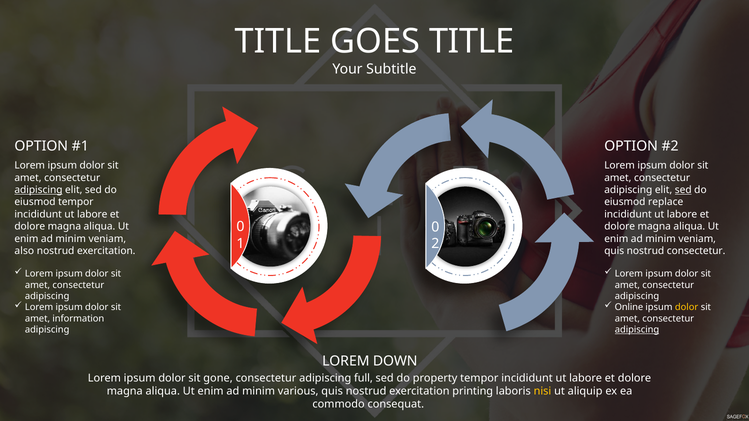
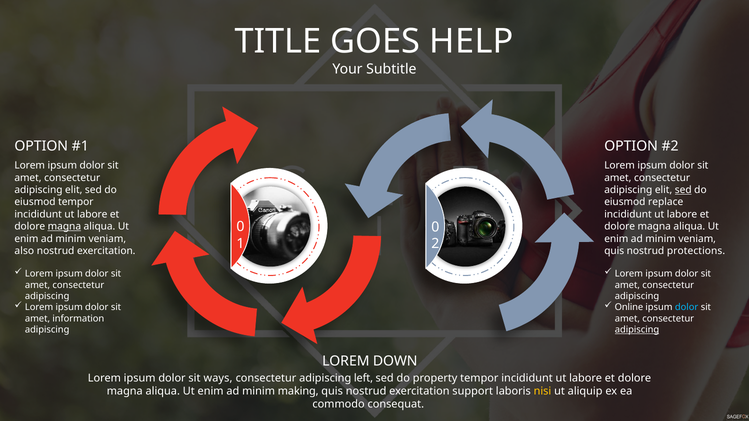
GOES TITLE: TITLE -> HELP (471, 42)
adipiscing underline: present -> none (38, 190)
magna underline: none -> present (64, 227)
nostrud consectetur: consectetur -> protections (696, 251)
dolor colour: yellow -> light blue (687, 308)
gone: gone -> ways (218, 378)
full: full -> left (363, 378)
various: various -> making (298, 391)
printing: printing -> support (473, 391)
